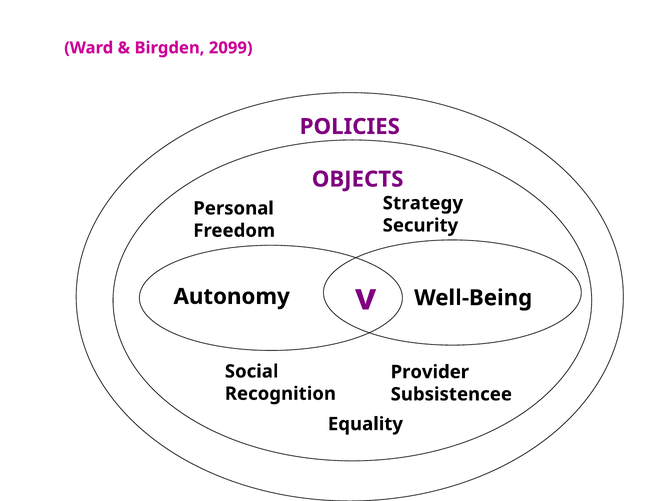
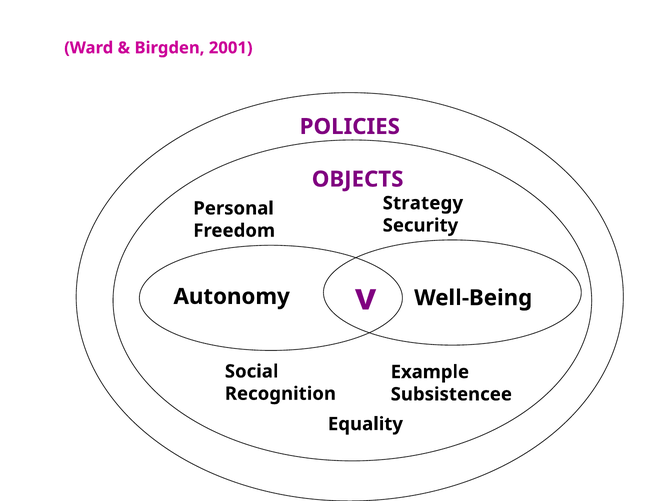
2099: 2099 -> 2001 (231, 48)
Provider: Provider -> Example (430, 372)
